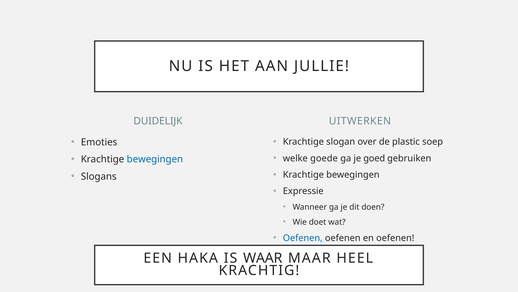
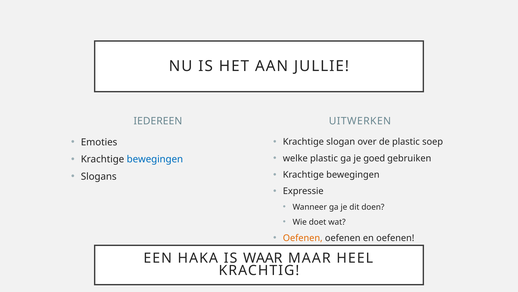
DUIDELIJK: DUIDELIJK -> IEDEREEN (158, 121)
welke goede: goede -> plastic (324, 158)
Oefenen colour: blue -> orange (303, 238)
